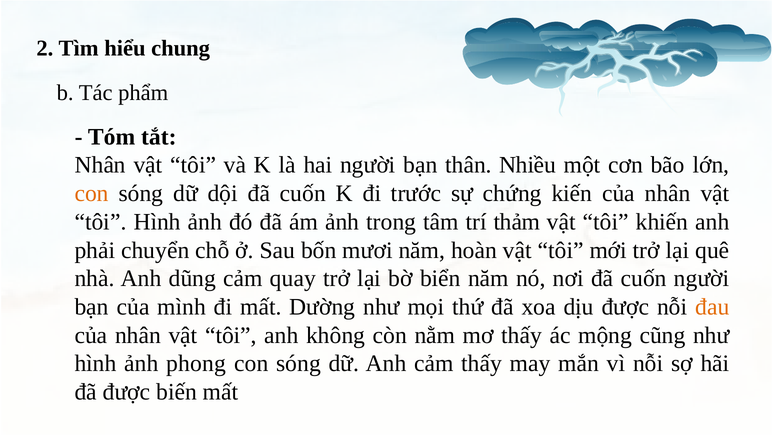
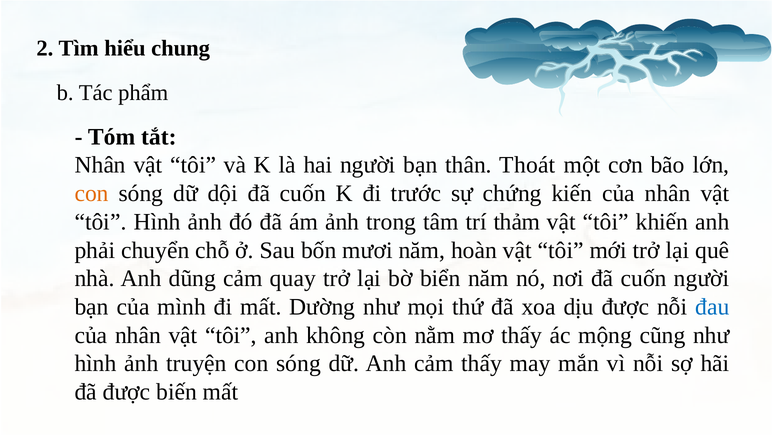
Nhiều: Nhiều -> Thoát (527, 165)
đau colour: orange -> blue (712, 307)
phong: phong -> truyện (196, 363)
